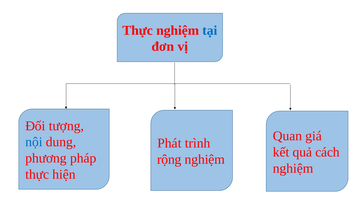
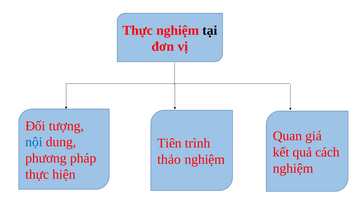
tại colour: blue -> black (210, 30)
Phát: Phát -> Tiên (170, 144)
rộng: rộng -> thảo (169, 160)
